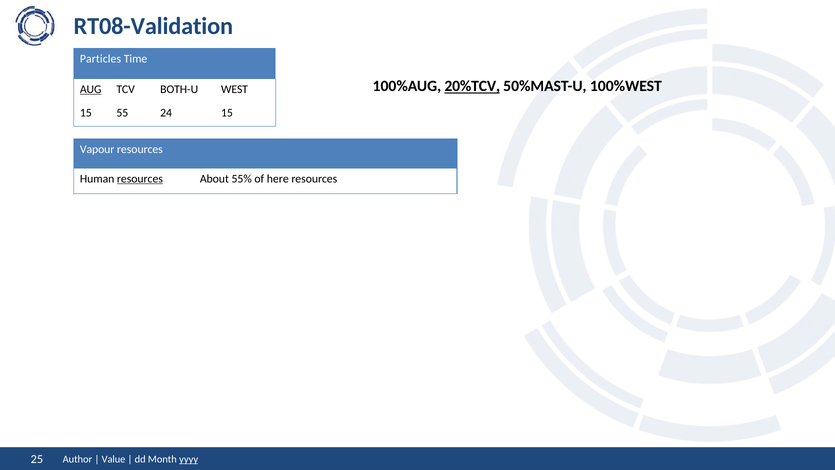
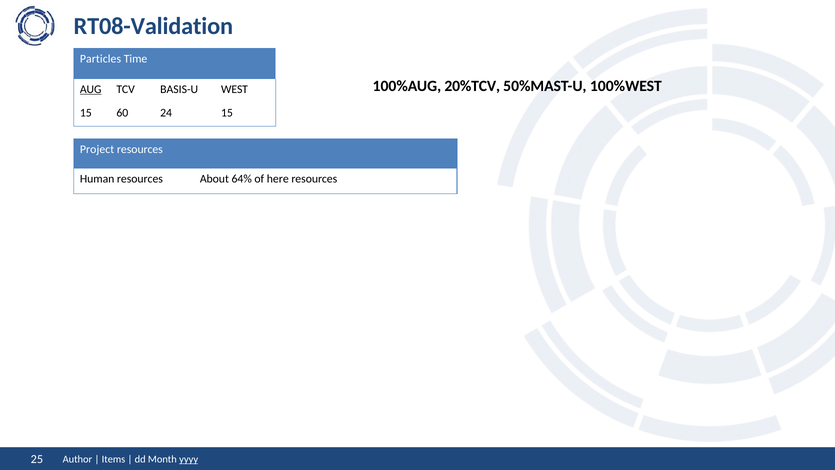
20%TCV underline: present -> none (472, 86)
BOTH-U: BOTH-U -> BASIS-U (179, 89)
55: 55 -> 60 (122, 113)
Vapour: Vapour -> Project (97, 149)
resources underline: present -> none (140, 179)
55%: 55% -> 64% (242, 179)
Value: Value -> Items (114, 459)
